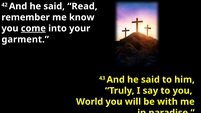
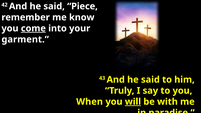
Read: Read -> Piece (82, 6)
World: World -> When (90, 102)
will underline: none -> present (133, 102)
